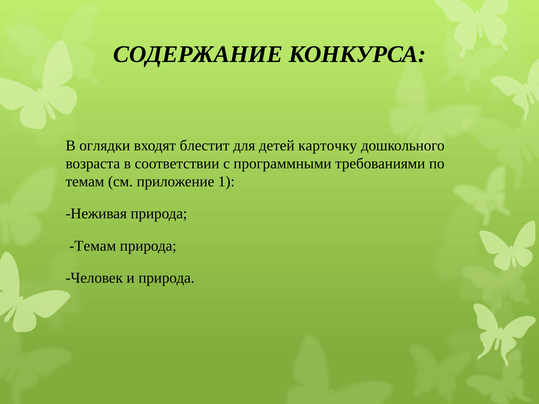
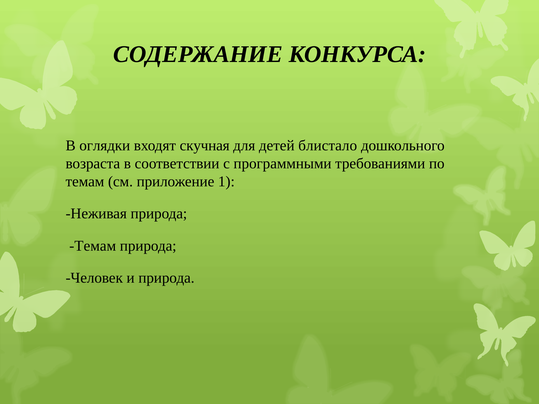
блестит: блестит -> скучная (205, 146)
карточку: карточку -> блистало (328, 146)
